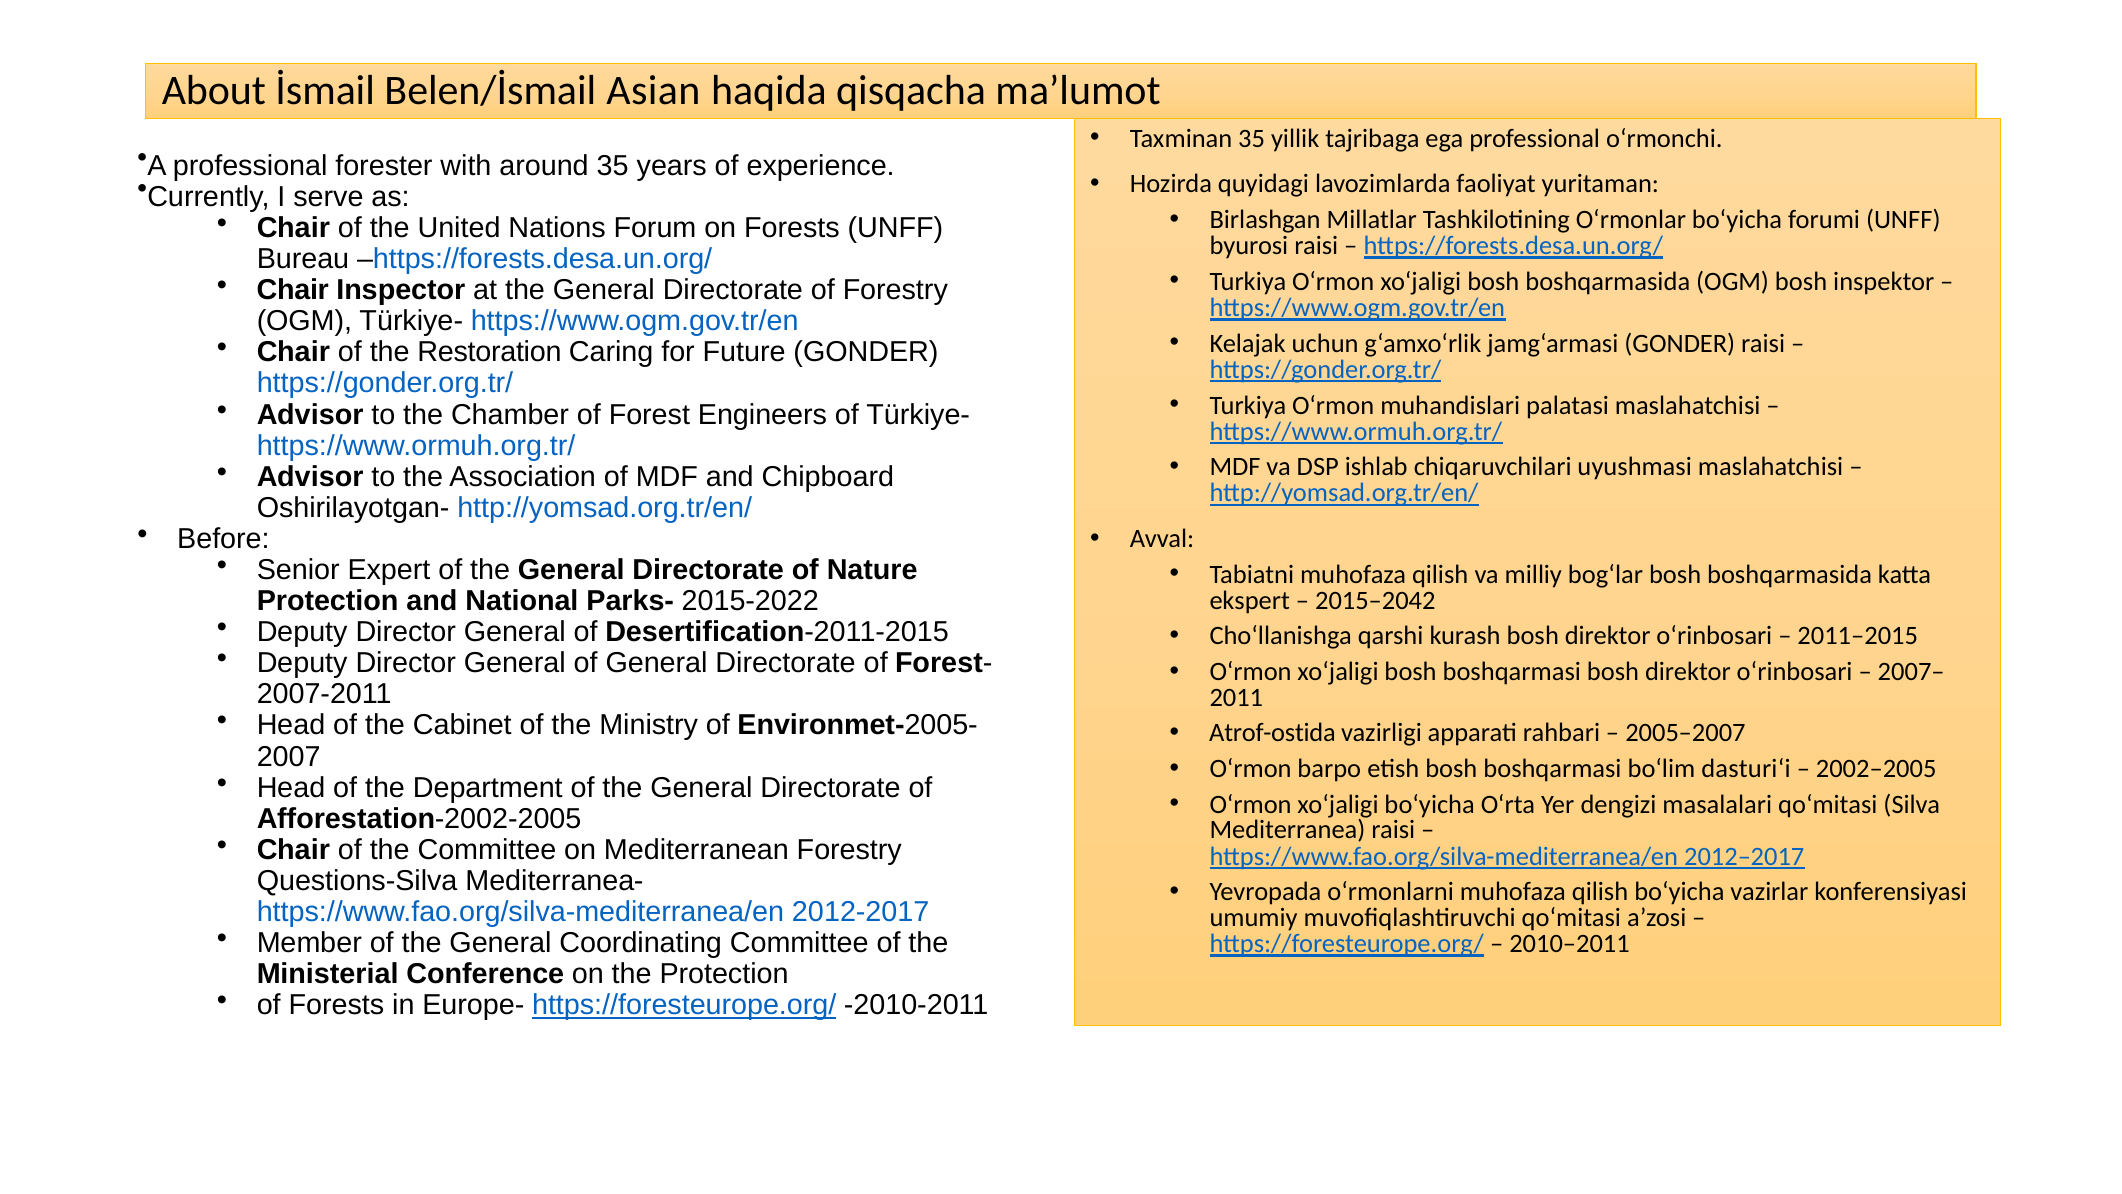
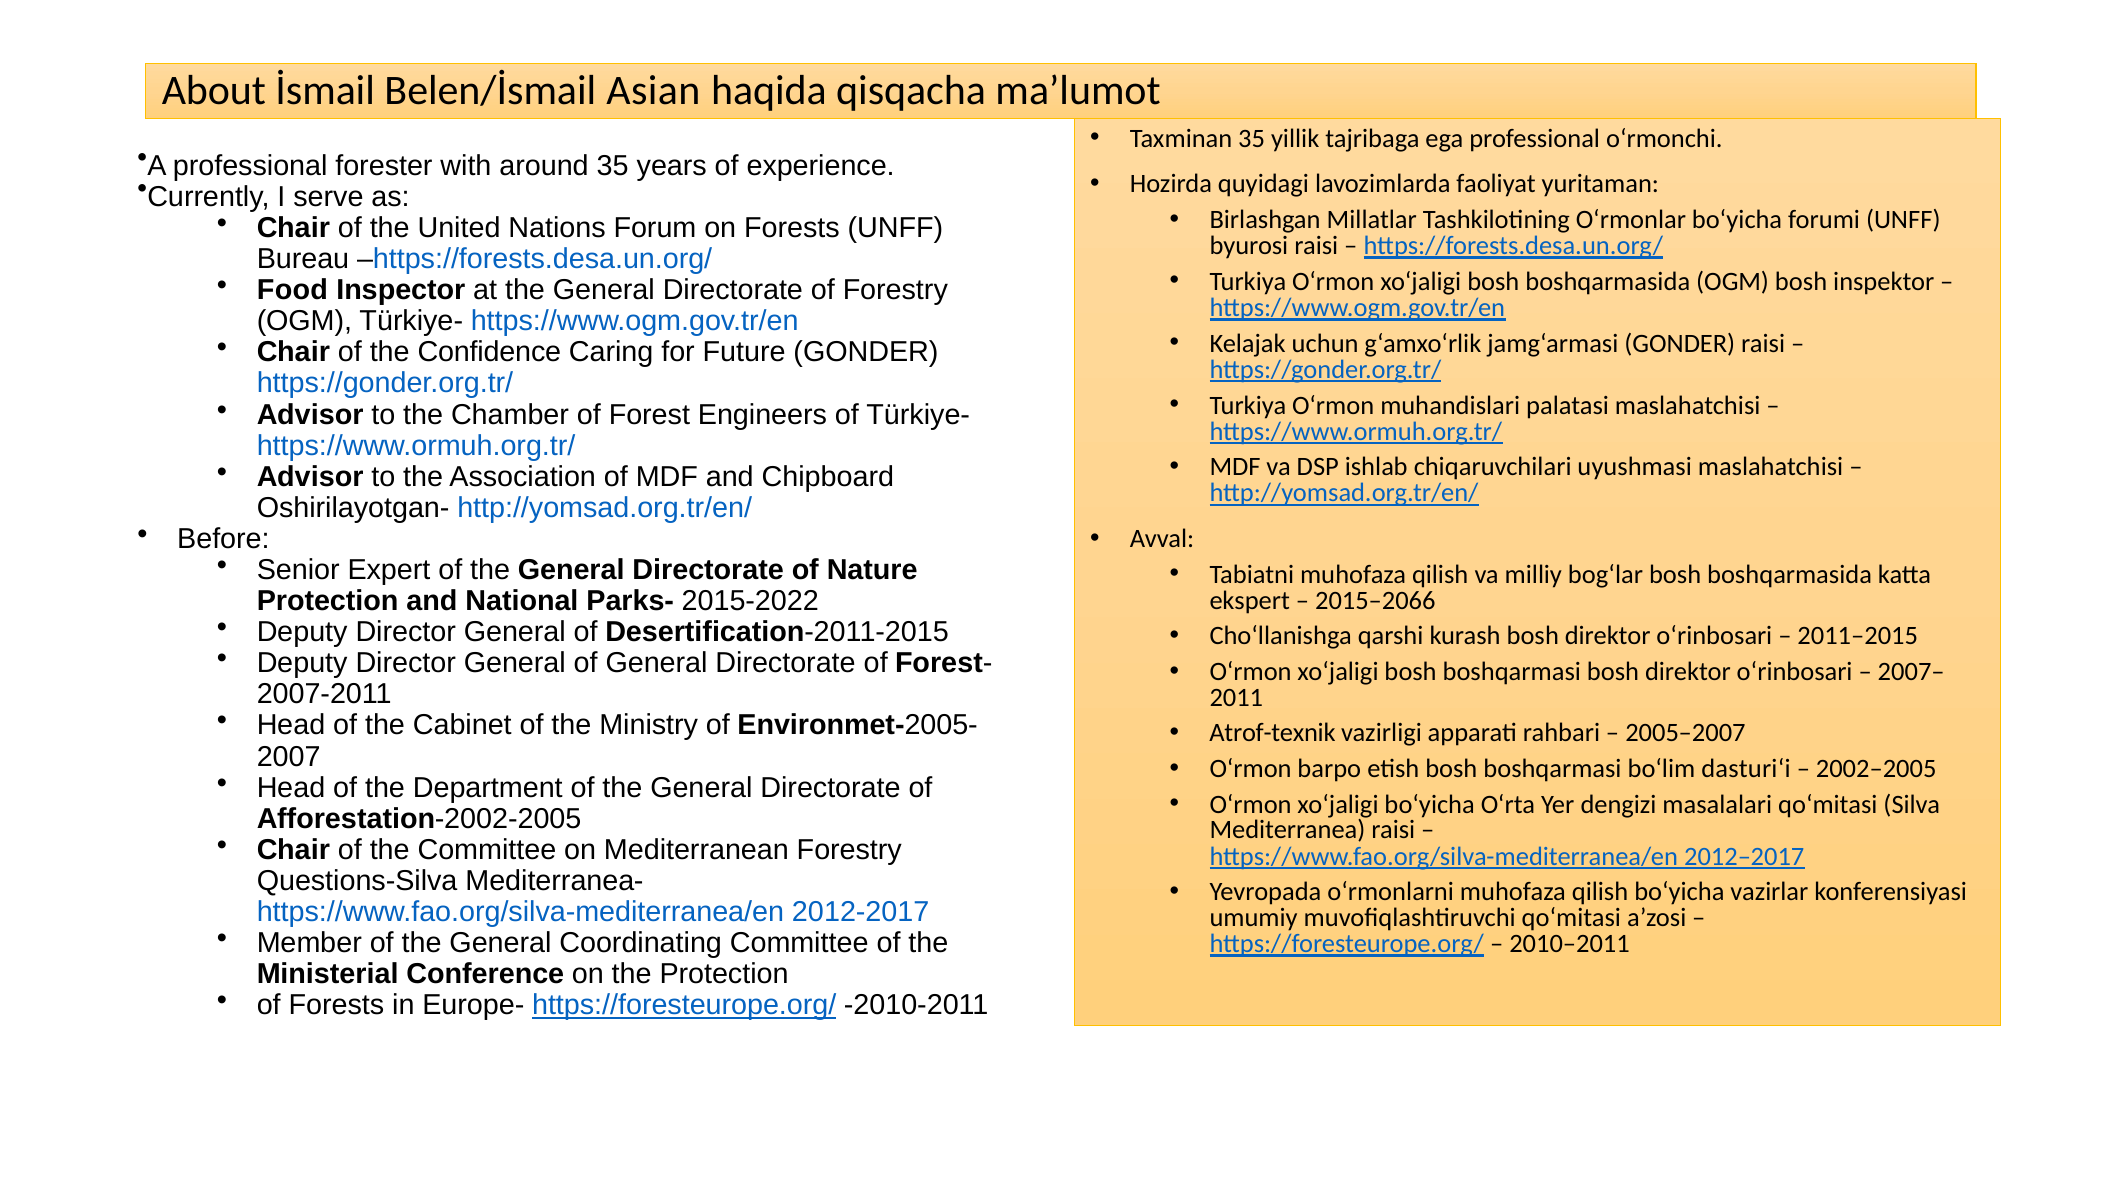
Chair: Chair -> Food (292, 290)
Restoration: Restoration -> Confidence (489, 352)
2015–2042: 2015–2042 -> 2015–2066 (1375, 600)
Atrof-ostida: Atrof-ostida -> Atrof-texnik (1272, 733)
